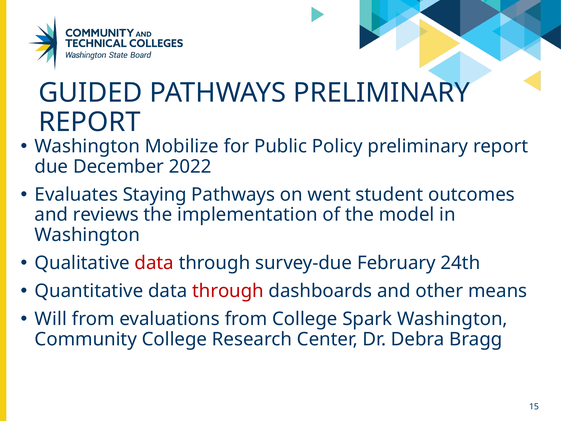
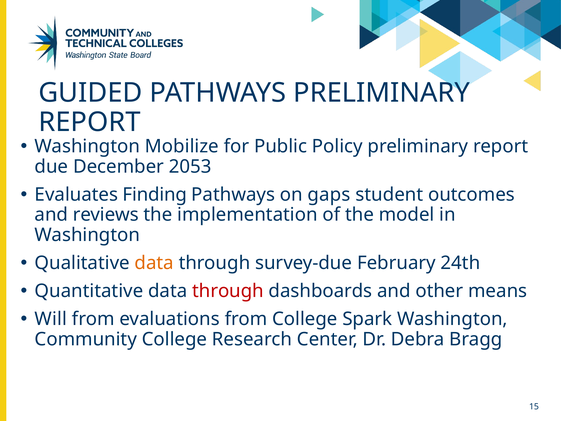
2022: 2022 -> 2053 (190, 167)
Staying: Staying -> Finding (155, 194)
went: went -> gaps (329, 194)
data colour: red -> orange (154, 263)
